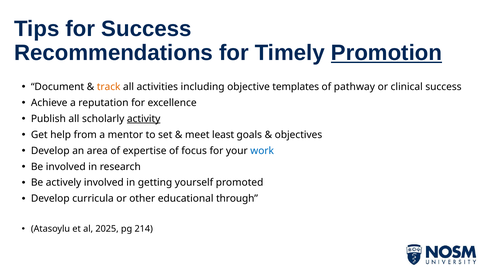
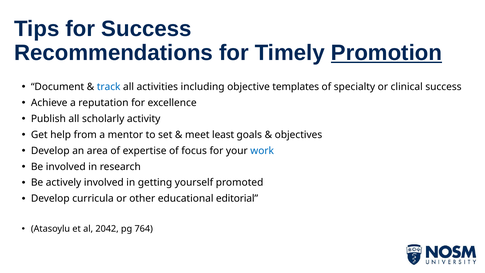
track colour: orange -> blue (109, 87)
pathway: pathway -> specialty (354, 87)
activity underline: present -> none (144, 119)
through: through -> editorial (237, 198)
2025: 2025 -> 2042 (107, 229)
214: 214 -> 764 (144, 229)
